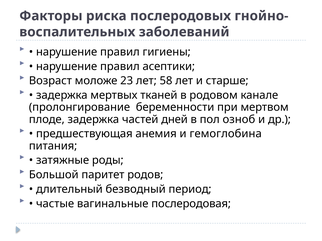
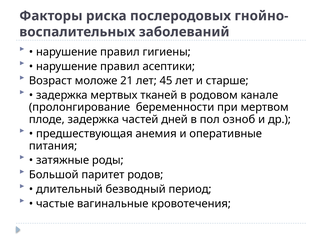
23: 23 -> 21 (127, 81)
58: 58 -> 45 (166, 81)
гемоглобина: гемоглобина -> оперативные (226, 134)
послеродовая: послеродовая -> кровотечения (191, 204)
